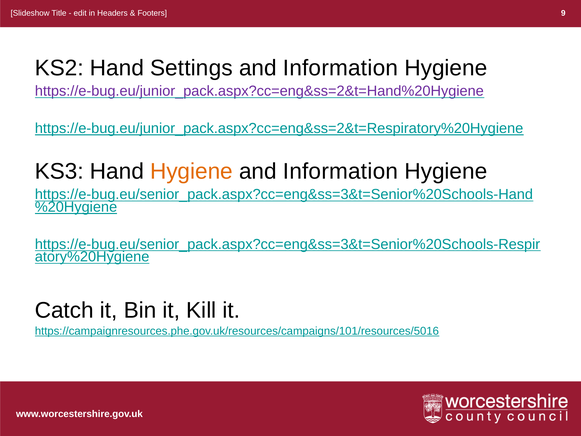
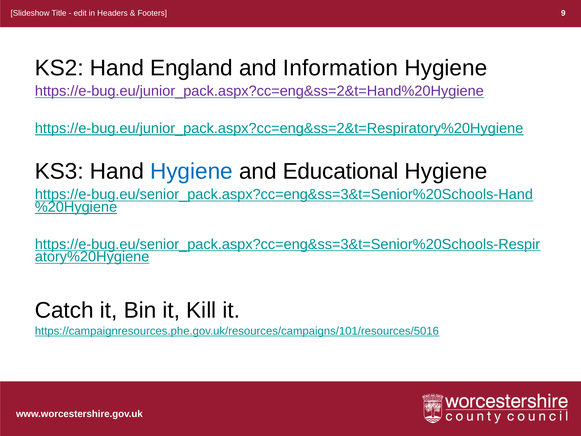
Settings: Settings -> England (191, 68)
Hygiene colour: orange -> blue (191, 171)
Information: Information -> Educational (341, 171)
